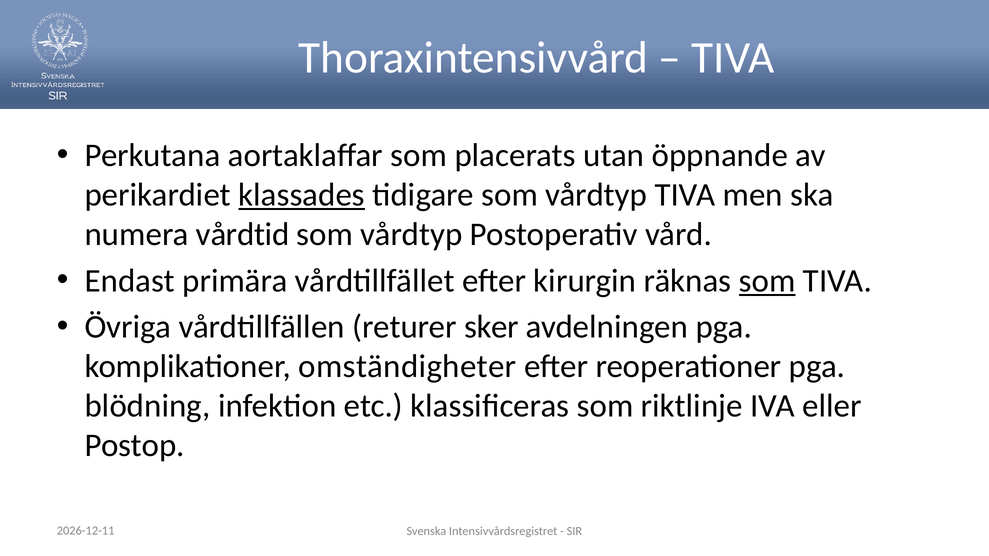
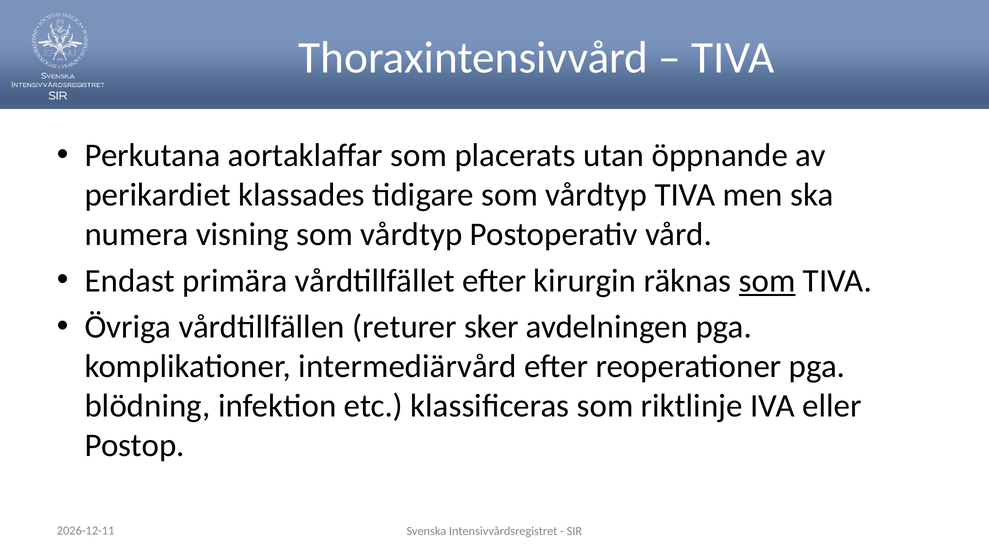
klassades underline: present -> none (302, 195)
vårdtid: vårdtid -> visning (243, 235)
omständigheter: omständigheter -> intermediärvård (408, 367)
